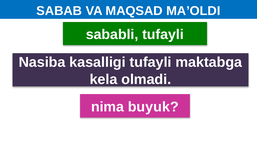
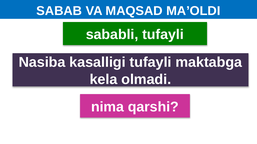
buyuk: buyuk -> qarshi (153, 107)
